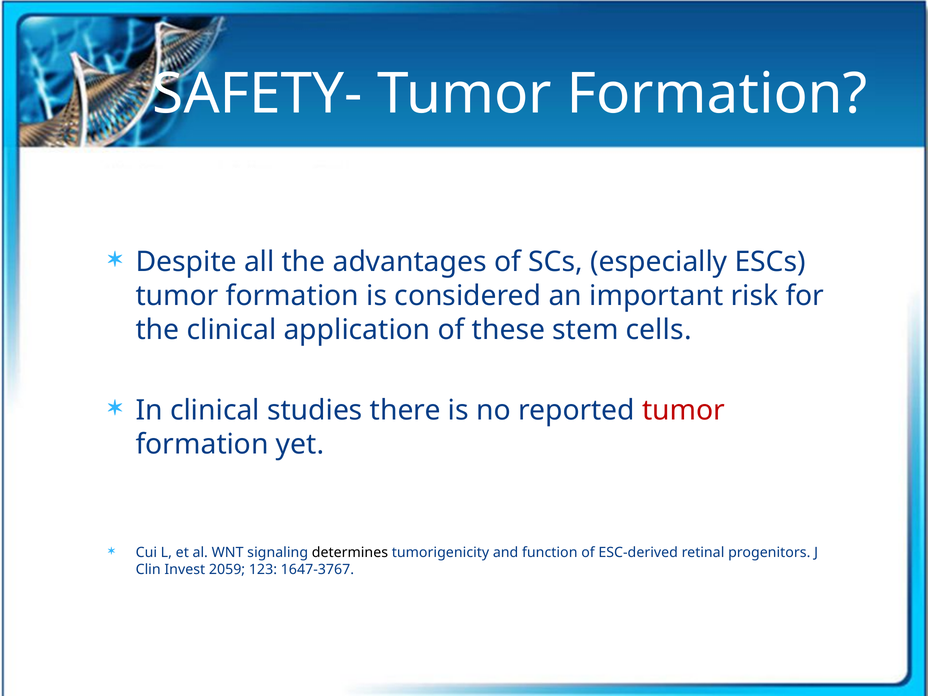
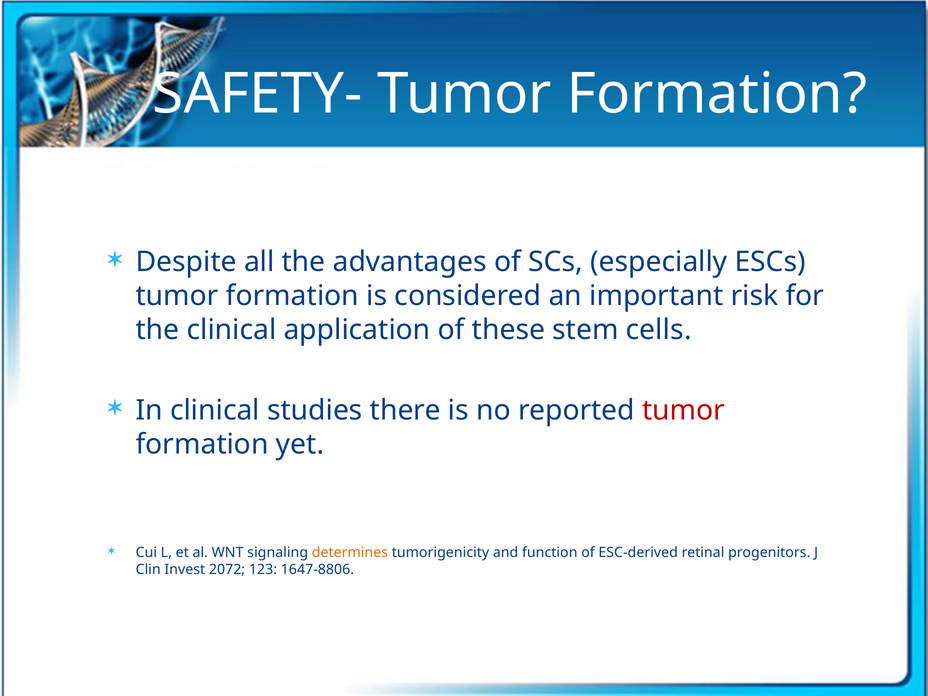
determines colour: black -> orange (350, 552)
2059: 2059 -> 2072 (227, 569)
1647-3767: 1647-3767 -> 1647-8806 (317, 569)
